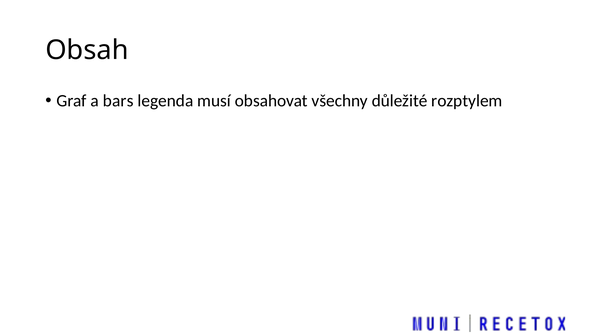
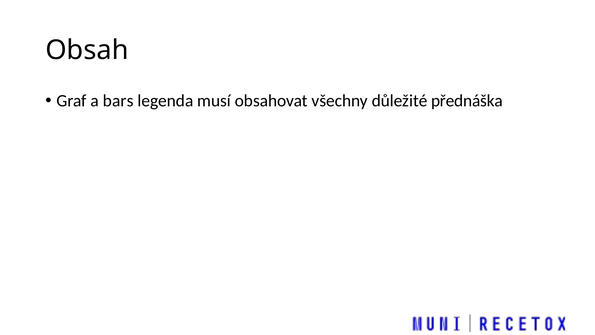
rozptylem: rozptylem -> přednáška (467, 101)
